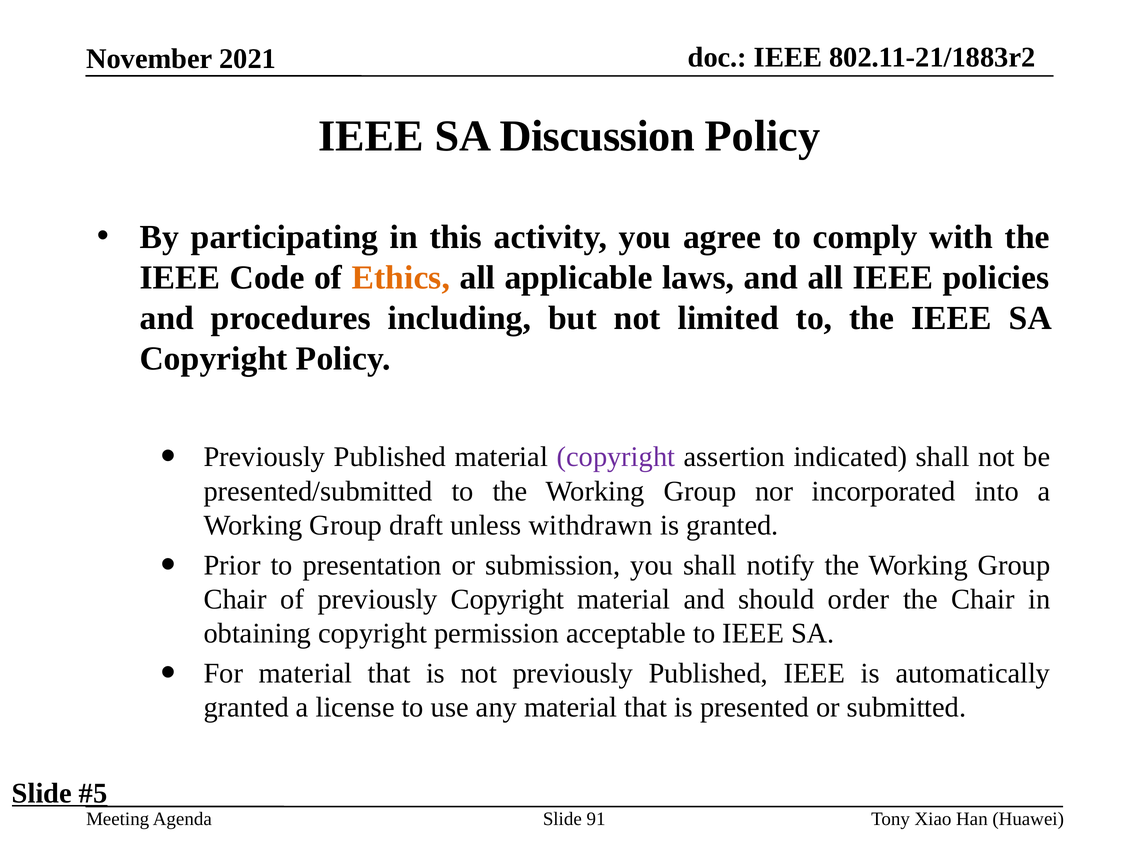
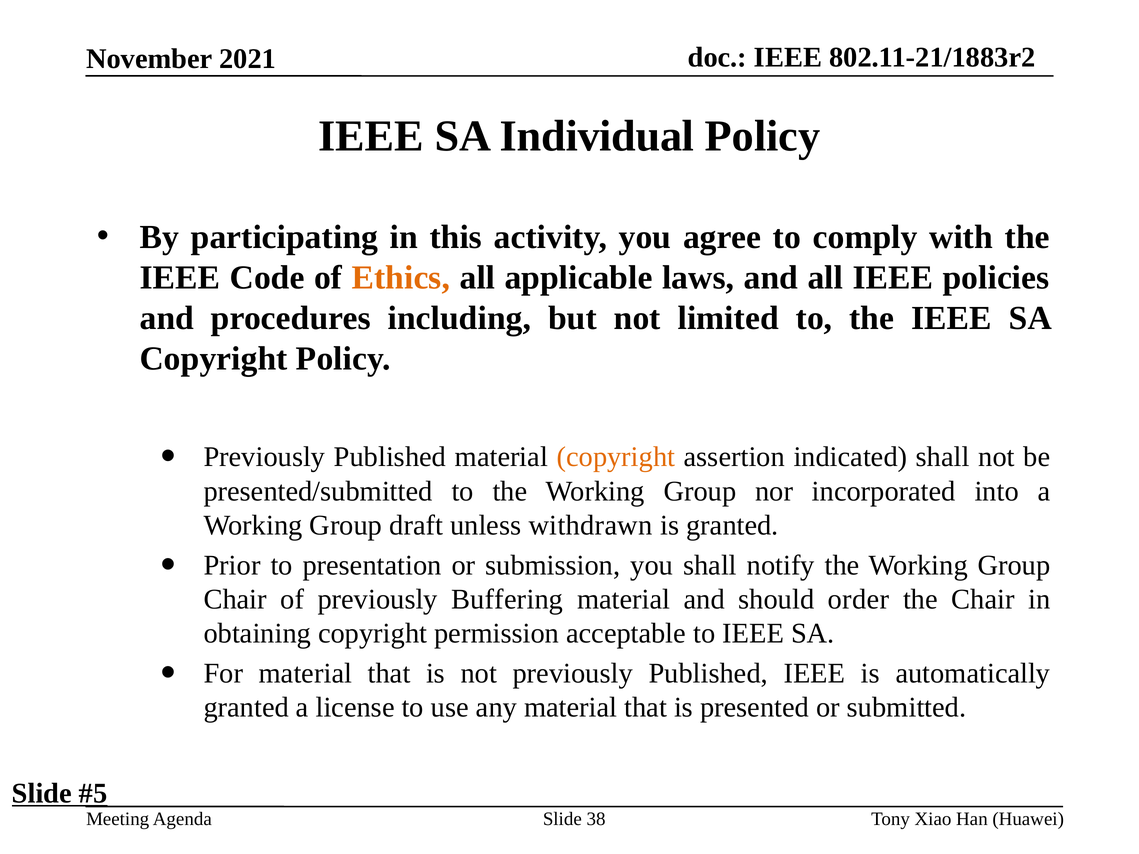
Discussion: Discussion -> Individual (597, 136)
copyright colour: purple -> orange (616, 457)
previously Copyright: Copyright -> Buffering (507, 600)
91: 91 -> 38 (596, 819)
